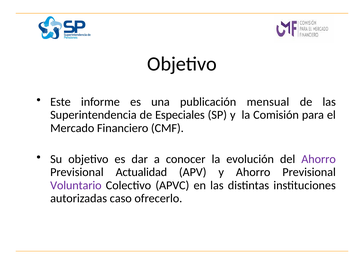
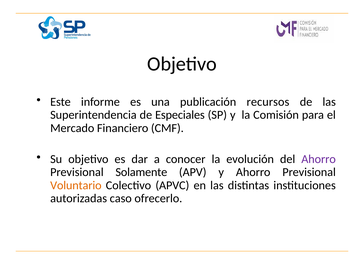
mensual: mensual -> recursos (268, 102)
Actualidad: Actualidad -> Solamente (141, 172)
Voluntario colour: purple -> orange (76, 185)
